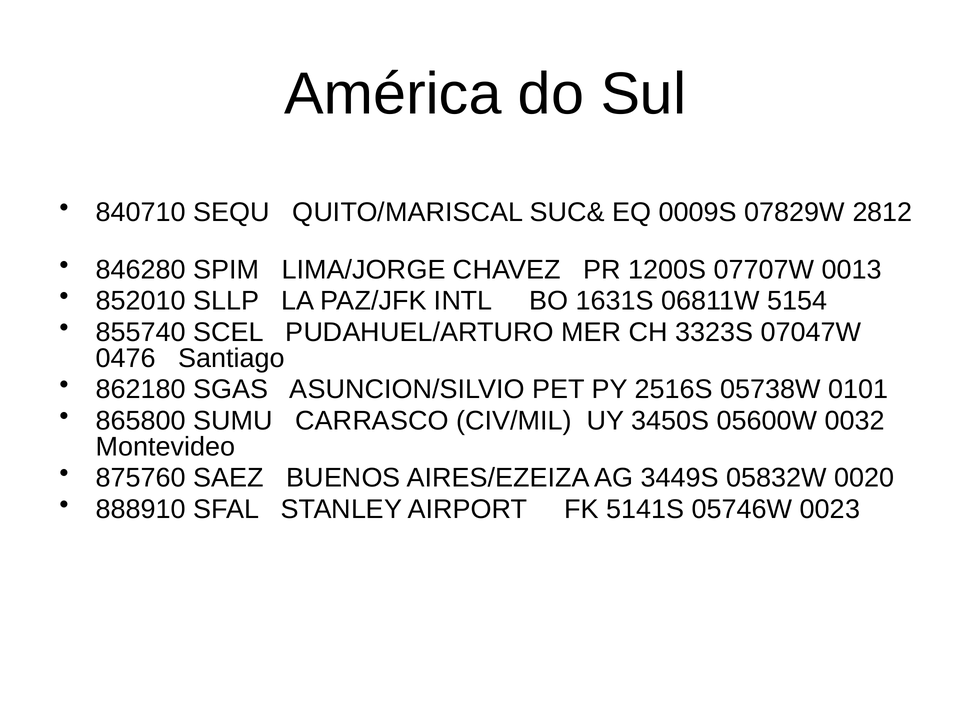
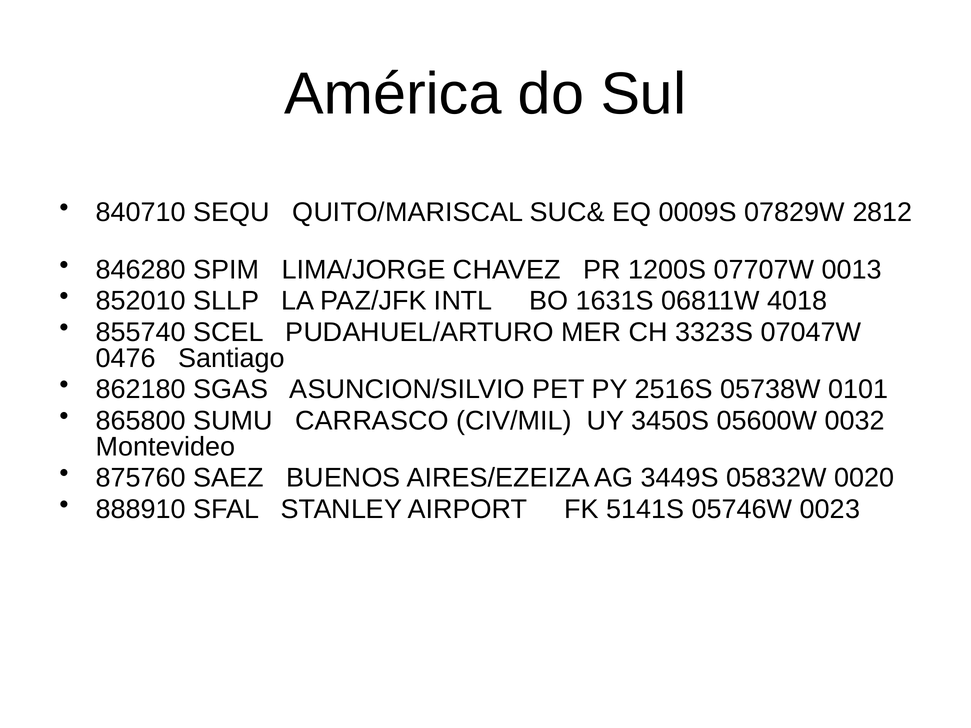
5154: 5154 -> 4018 (797, 301)
